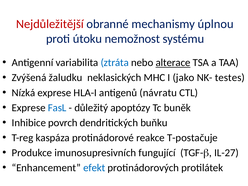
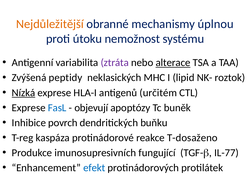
Nejdůležitější colour: red -> orange (50, 24)
ztráta colour: blue -> purple (115, 63)
žaludku: žaludku -> peptidy (66, 78)
jako: jako -> lipid (184, 78)
testes: testes -> roztok (230, 78)
Nízká underline: none -> present (23, 93)
návratu: návratu -> určitém (158, 93)
důležitý: důležitý -> objevují (91, 108)
T-postačuje: T-postačuje -> T-dosaženo (192, 138)
IL-27: IL-27 -> IL-77 (226, 153)
